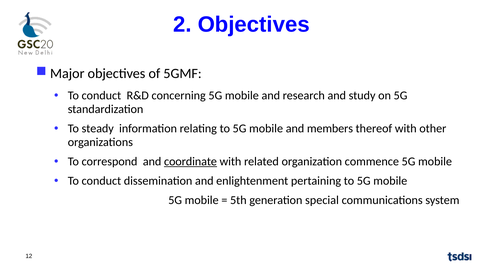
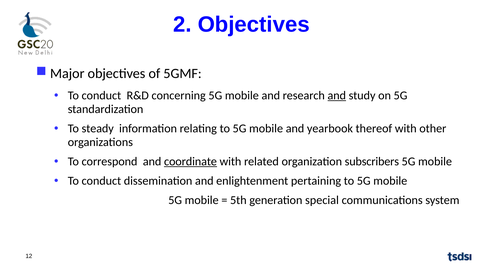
and underline: none -> present (337, 95)
members: members -> yearbook (330, 128)
commence: commence -> subscribers (372, 161)
